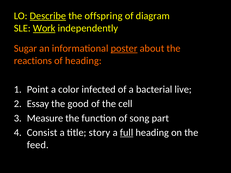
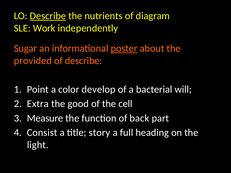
offspring: offspring -> nutrients (104, 16)
Work underline: present -> none (44, 28)
reactions: reactions -> provided (33, 61)
of heading: heading -> describe (83, 61)
infected: infected -> develop (99, 90)
live: live -> will (183, 90)
Essay: Essay -> Extra (38, 104)
song: song -> back (139, 118)
full underline: present -> none (127, 133)
feed: feed -> light (38, 145)
